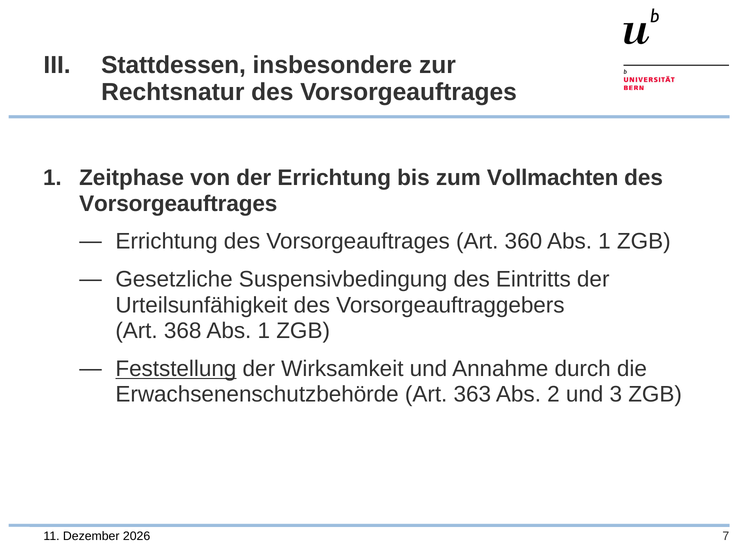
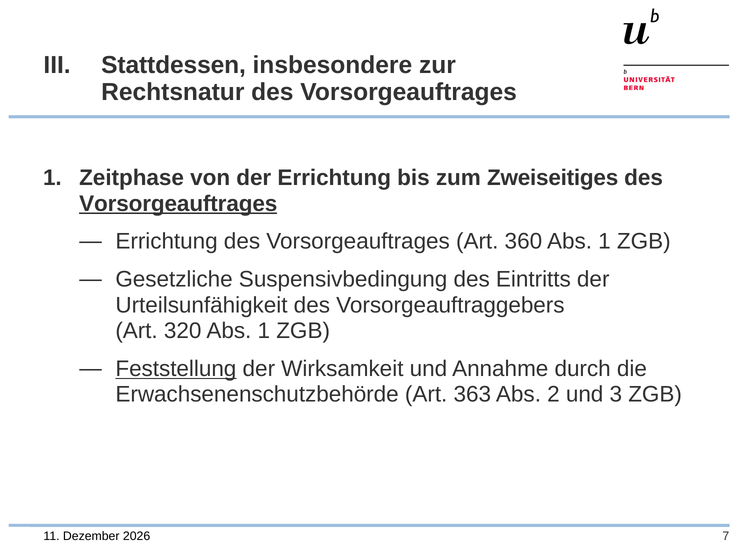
Vollmachten: Vollmachten -> Zweiseitiges (553, 178)
Vorsorgeauftrages underline: none -> present (178, 204)
368: 368 -> 320 (183, 331)
